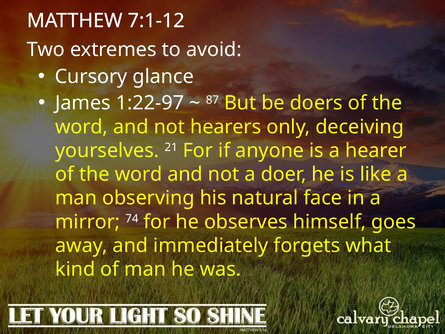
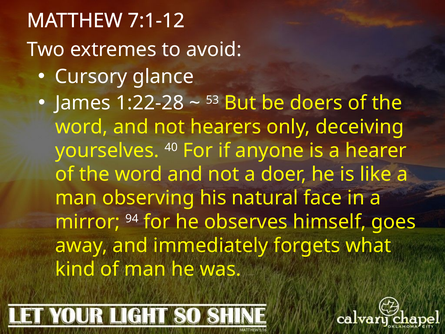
1:22-97: 1:22-97 -> 1:22-28 (150, 103)
87: 87 -> 53 (212, 100)
21: 21 -> 40 (171, 147)
74: 74 -> 94 (132, 219)
